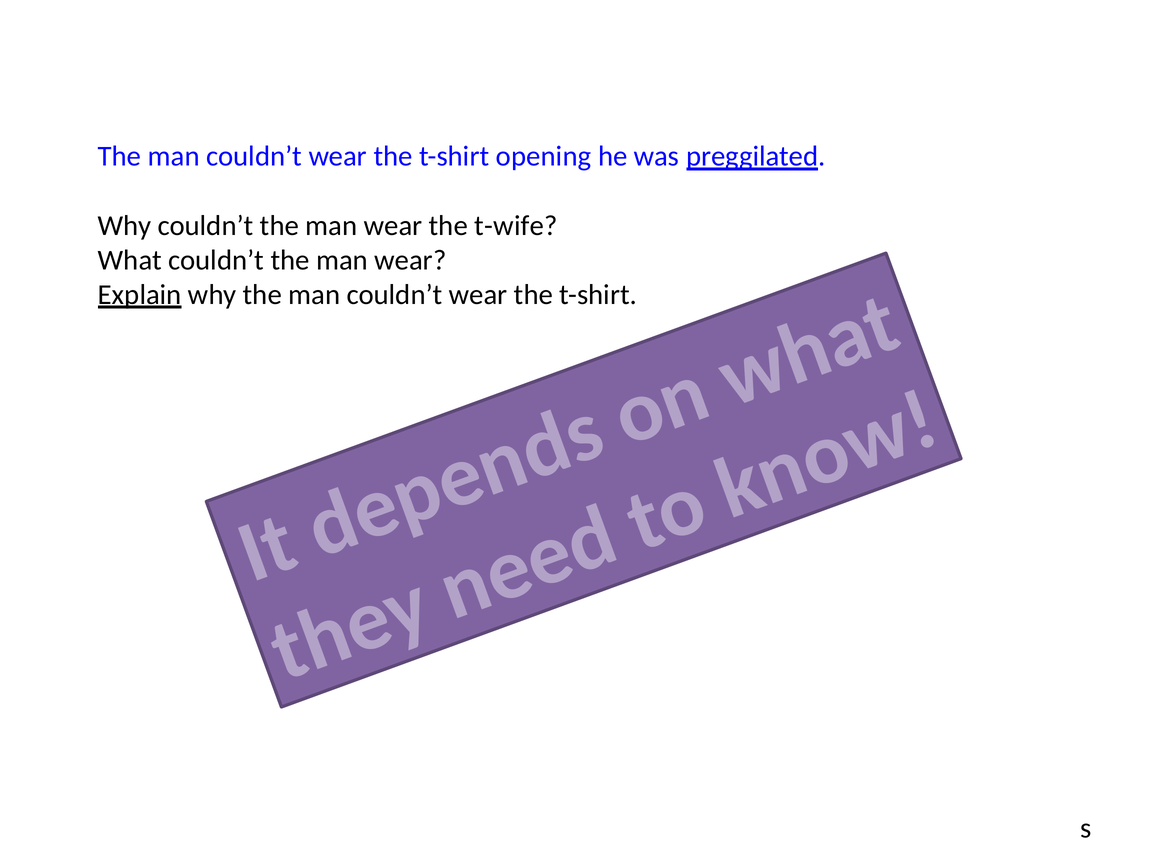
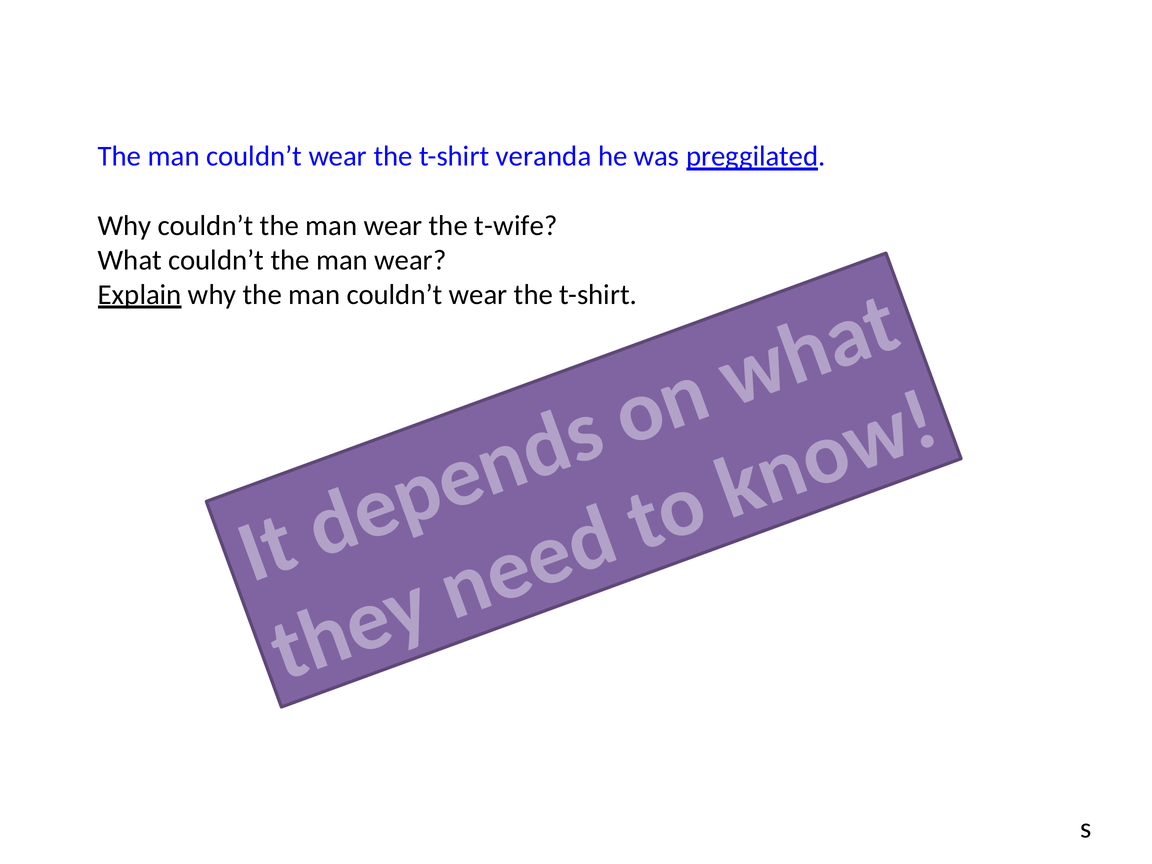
opening: opening -> veranda (544, 156)
